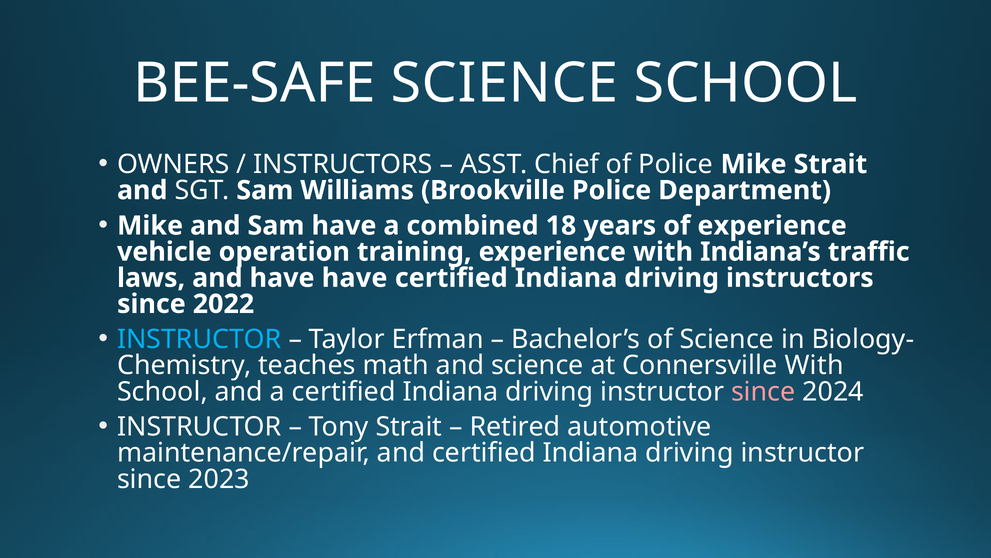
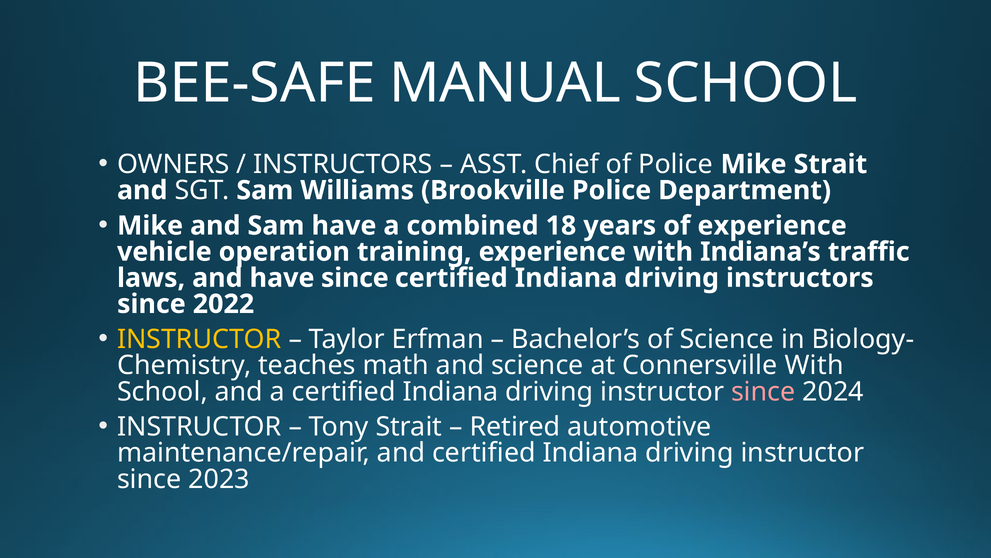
BEE-SAFE SCIENCE: SCIENCE -> MANUAL (505, 83)
have have: have -> since (355, 278)
INSTRUCTOR colour: light blue -> yellow (199, 339)
